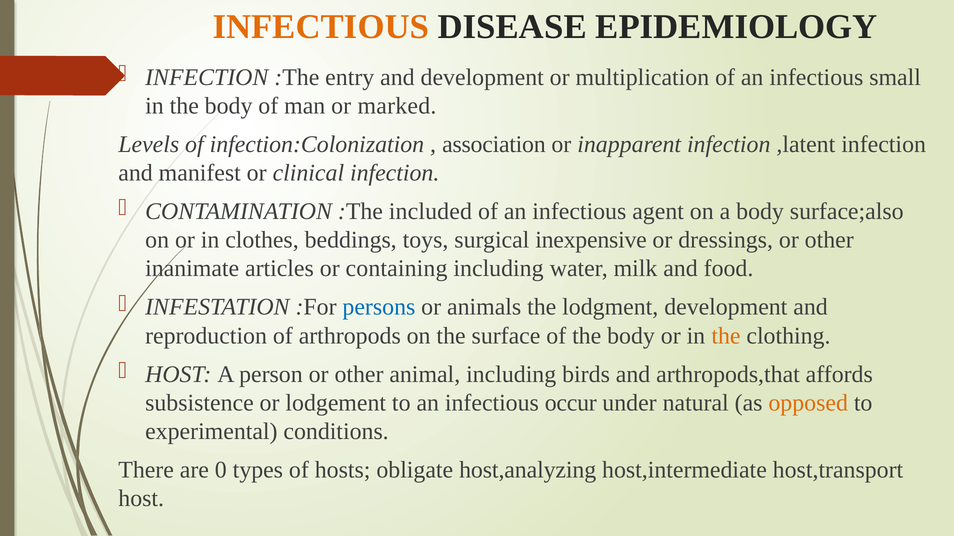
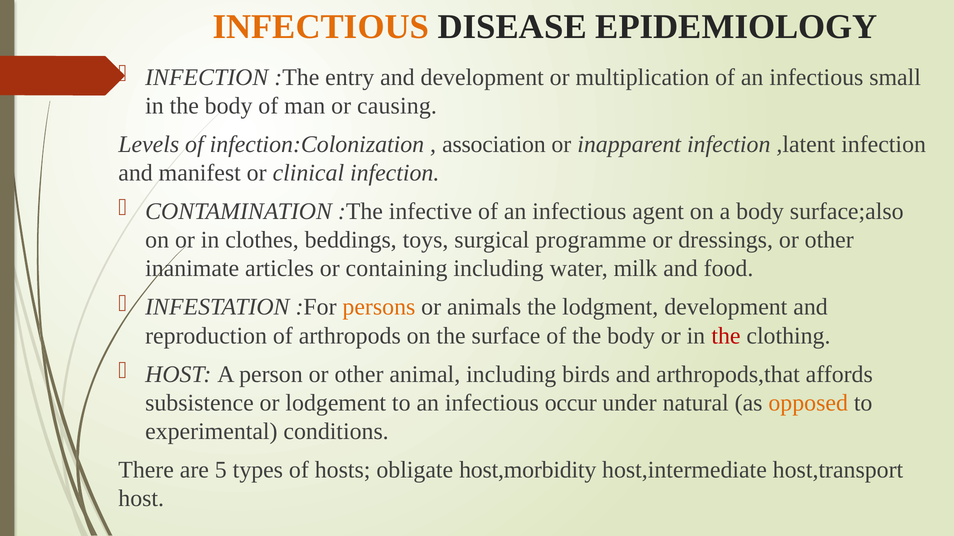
marked: marked -> causing (397, 106)
included: included -> infective (430, 212)
inexpensive: inexpensive -> programme (591, 240)
persons colour: blue -> orange (379, 307)
the colour: orange -> red (726, 336)
0: 0 -> 5 (221, 470)
host,analyzing: host,analyzing -> host,morbidity (528, 470)
